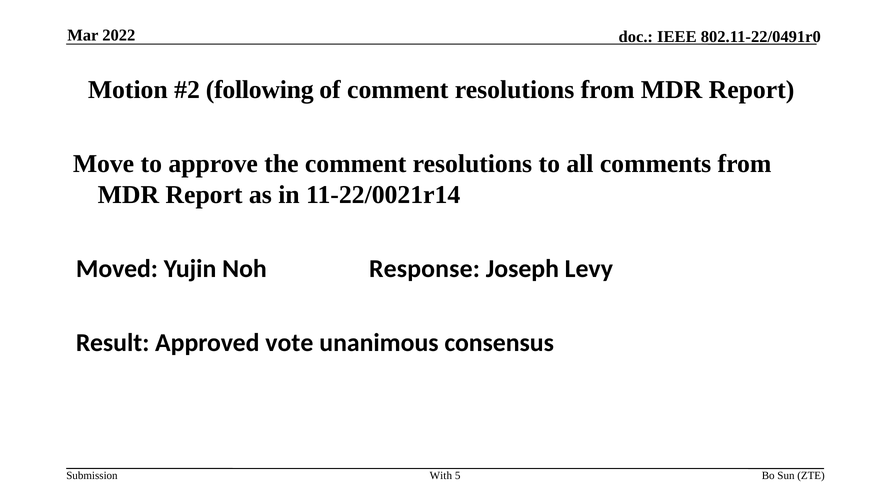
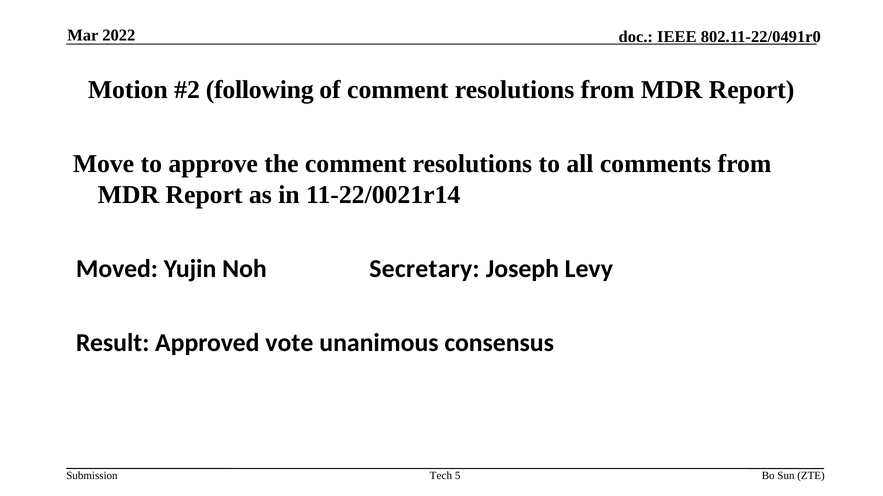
Response: Response -> Secretary (424, 269)
With: With -> Tech (441, 476)
